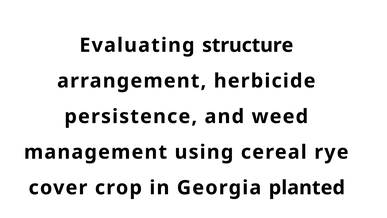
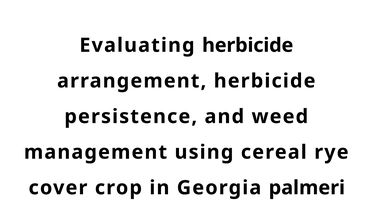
Evaluating structure: structure -> herbicide (248, 45)
planted: planted -> palmeri (307, 187)
